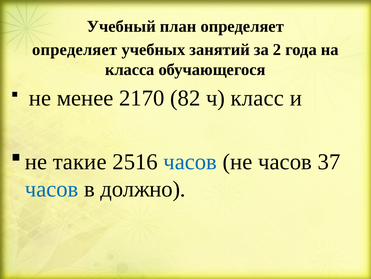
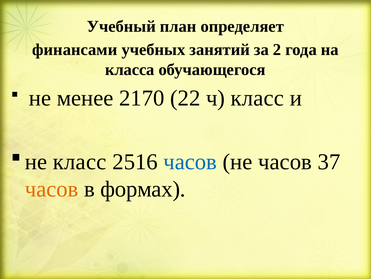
определяет: определяет -> финансами (75, 50)
82: 82 -> 22 (185, 98)
не такие: такие -> класс (80, 161)
часов colour: blue -> orange (52, 189)
должно: должно -> формах (143, 189)
